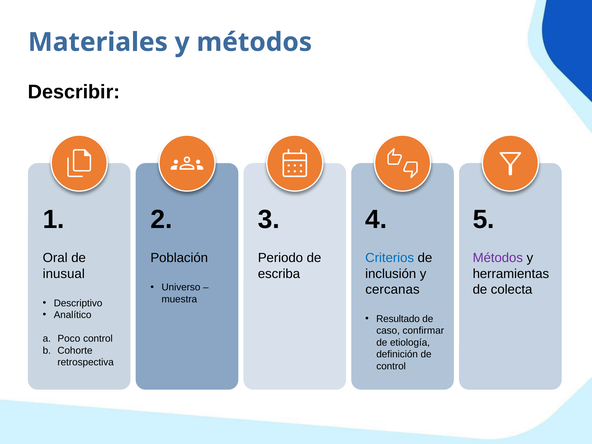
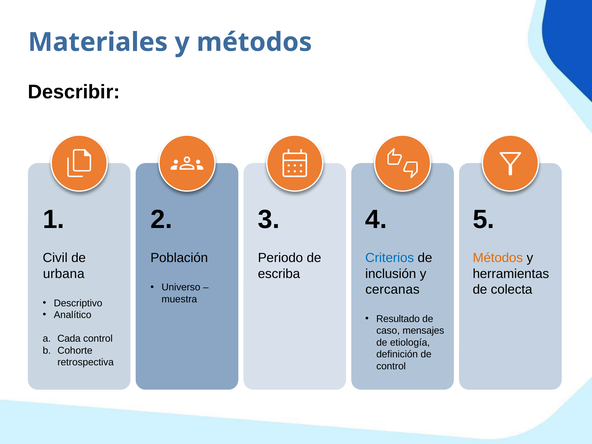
Oral: Oral -> Civil (55, 258)
Métodos colour: purple -> orange (498, 258)
inusual: inusual -> urbana (64, 274)
confirmar: confirmar -> mensajes (423, 331)
Poco: Poco -> Cada (69, 339)
